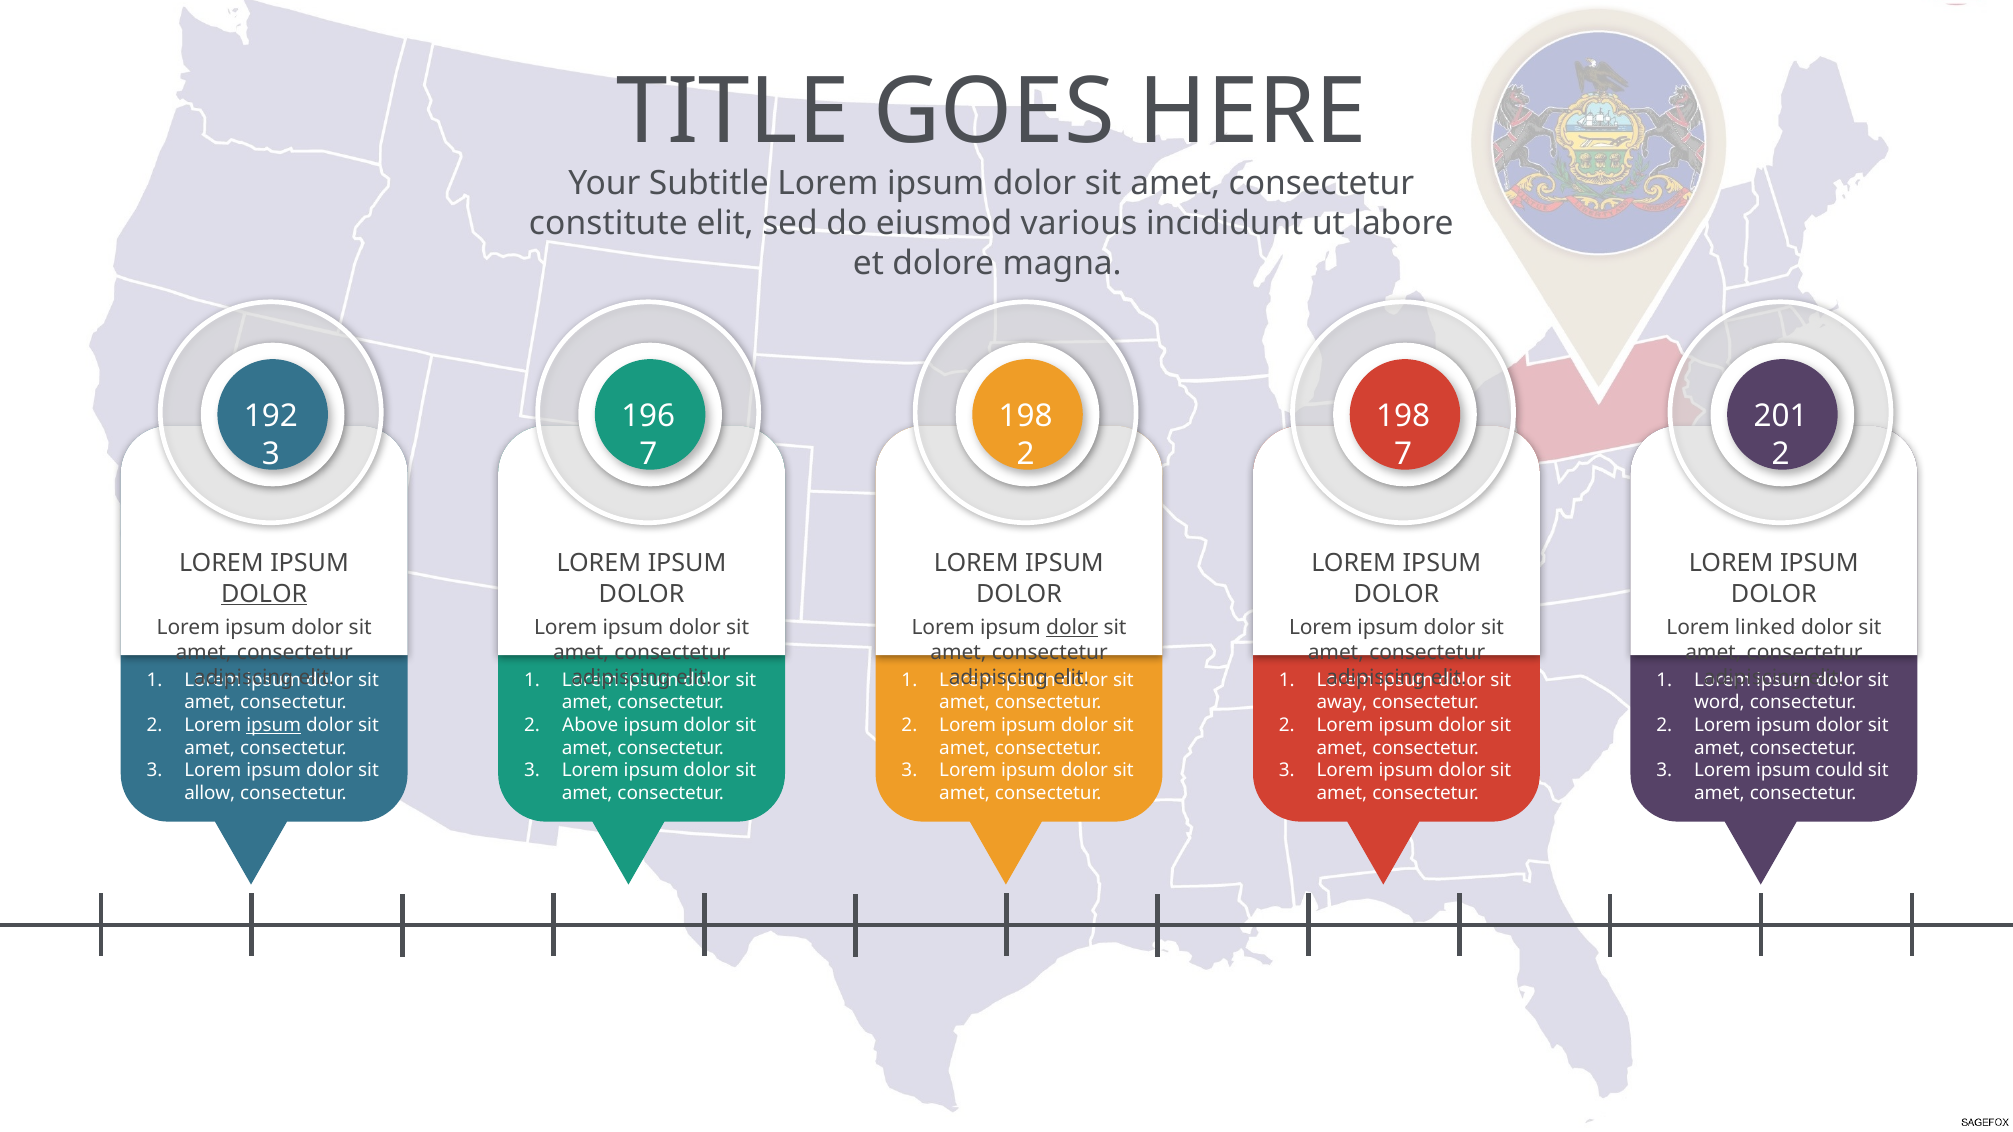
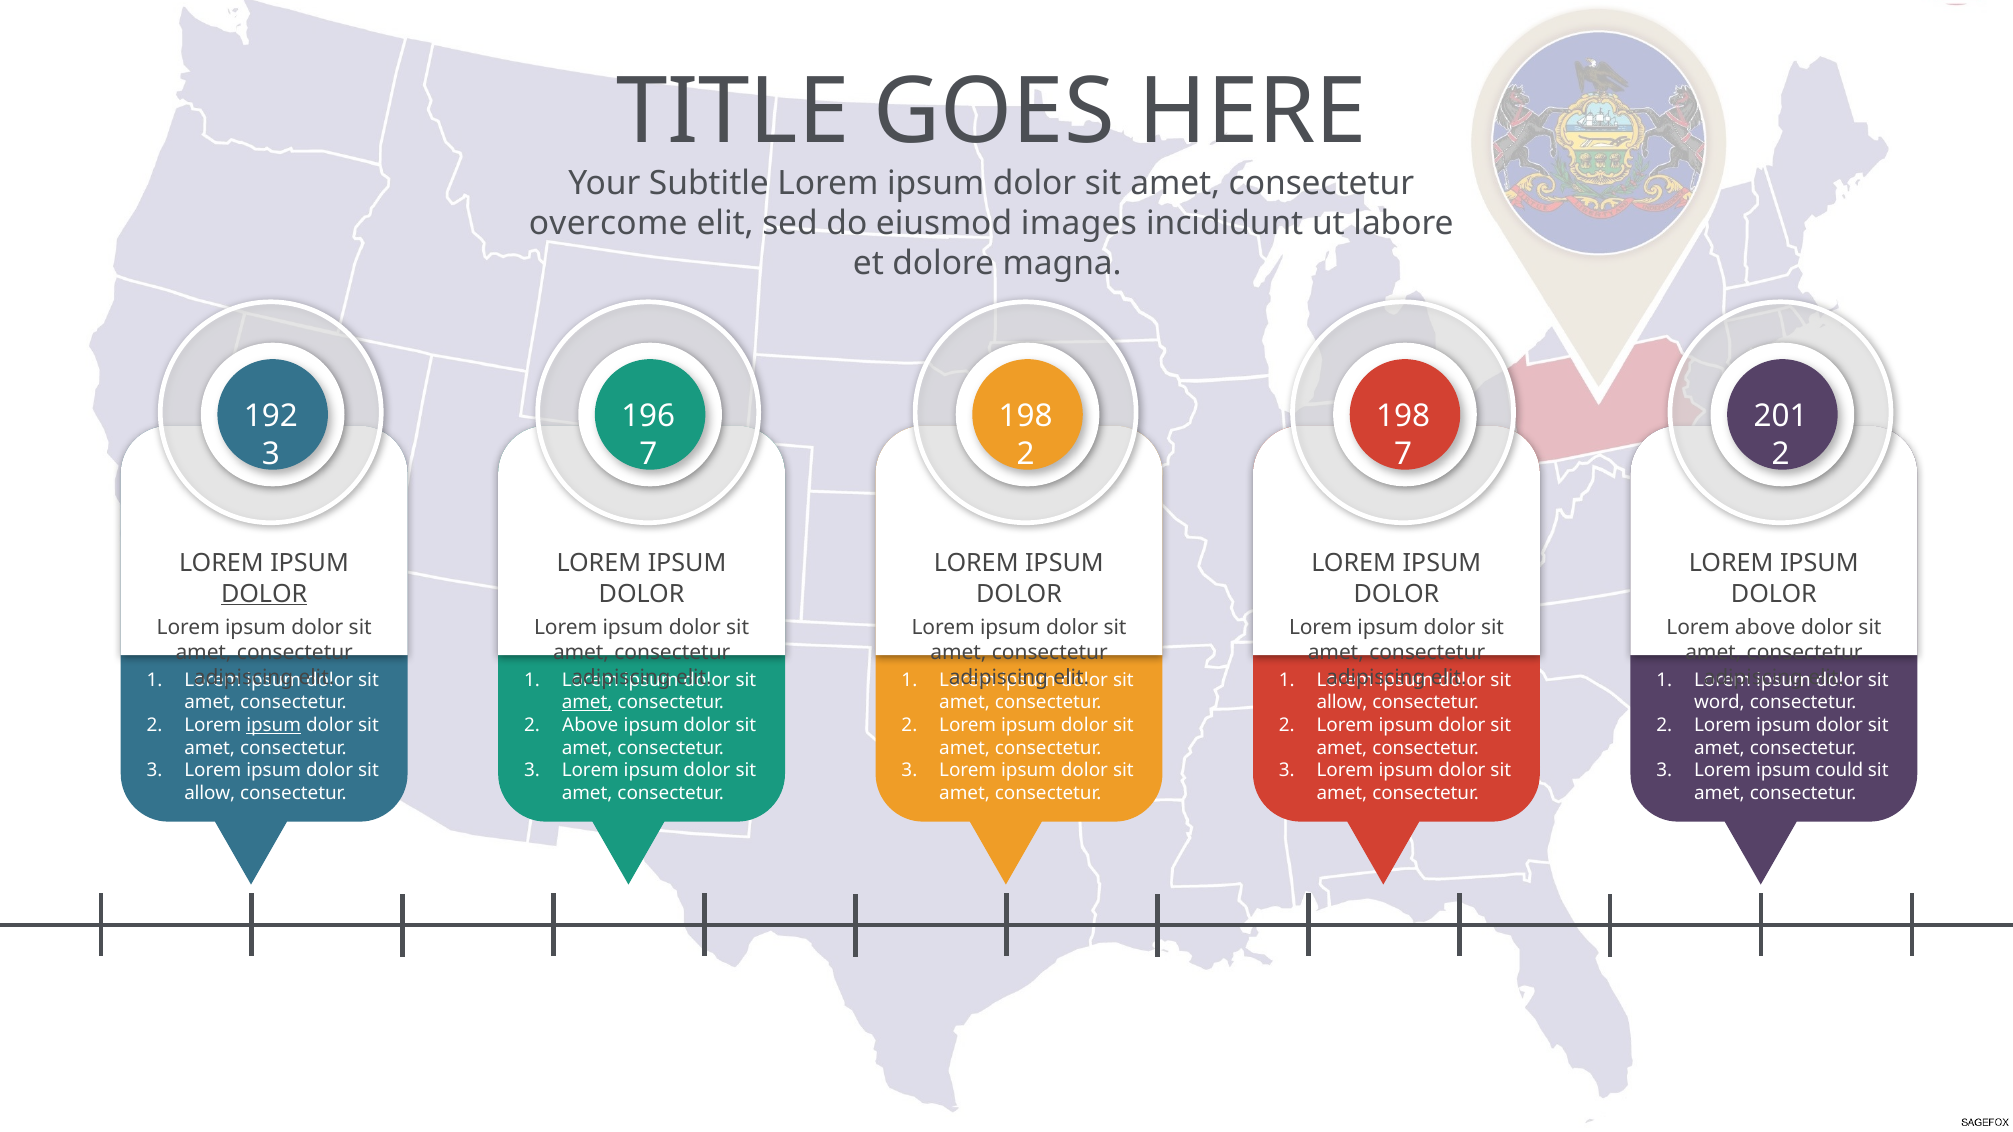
constitute: constitute -> overcome (608, 223)
various: various -> images (1079, 223)
dolor underline: present -> none (1072, 627)
Lorem linked: linked -> above (1765, 627)
amet underline: none -> present (587, 703)
away: away -> allow (1342, 703)
